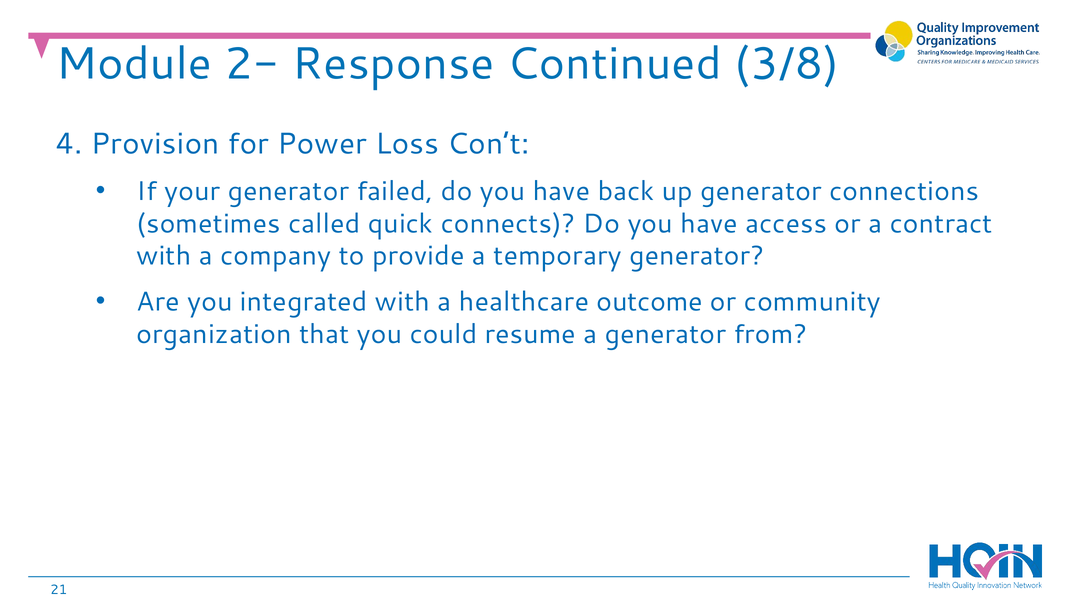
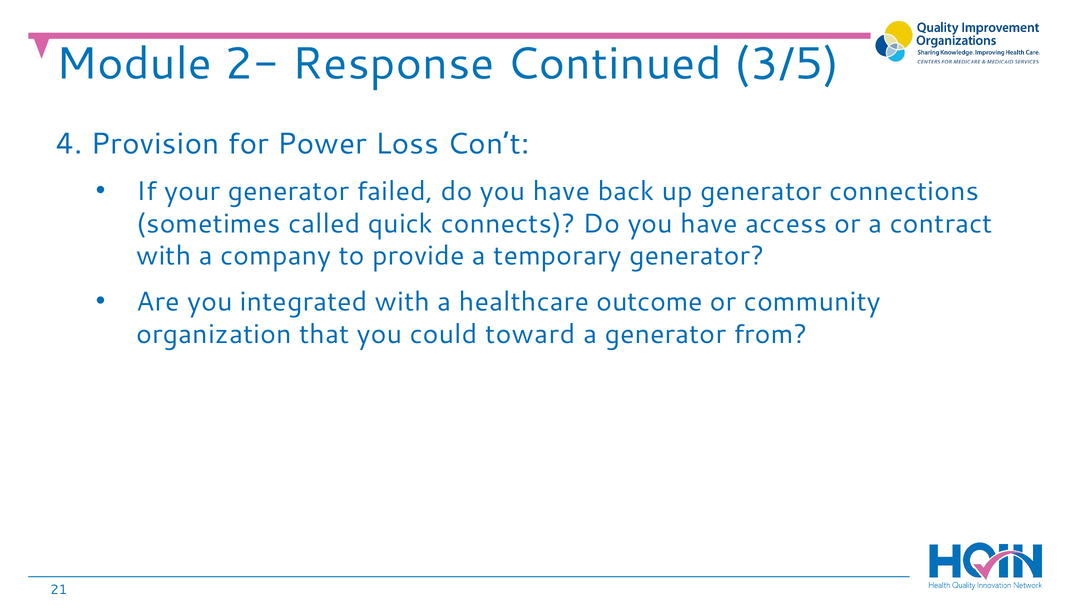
3/8: 3/8 -> 3/5 (787, 64)
resume: resume -> toward (530, 334)
